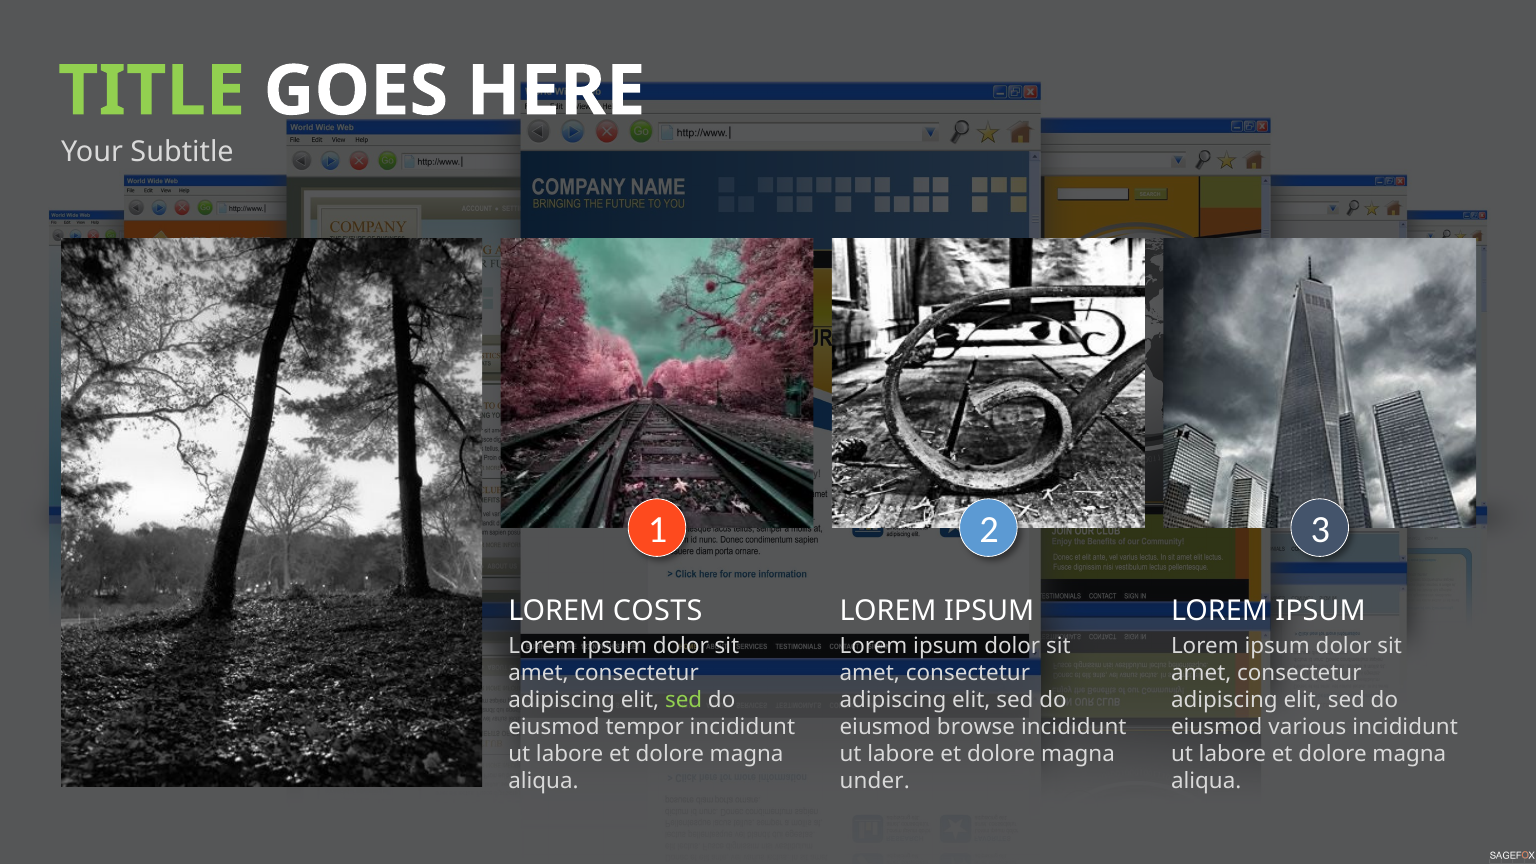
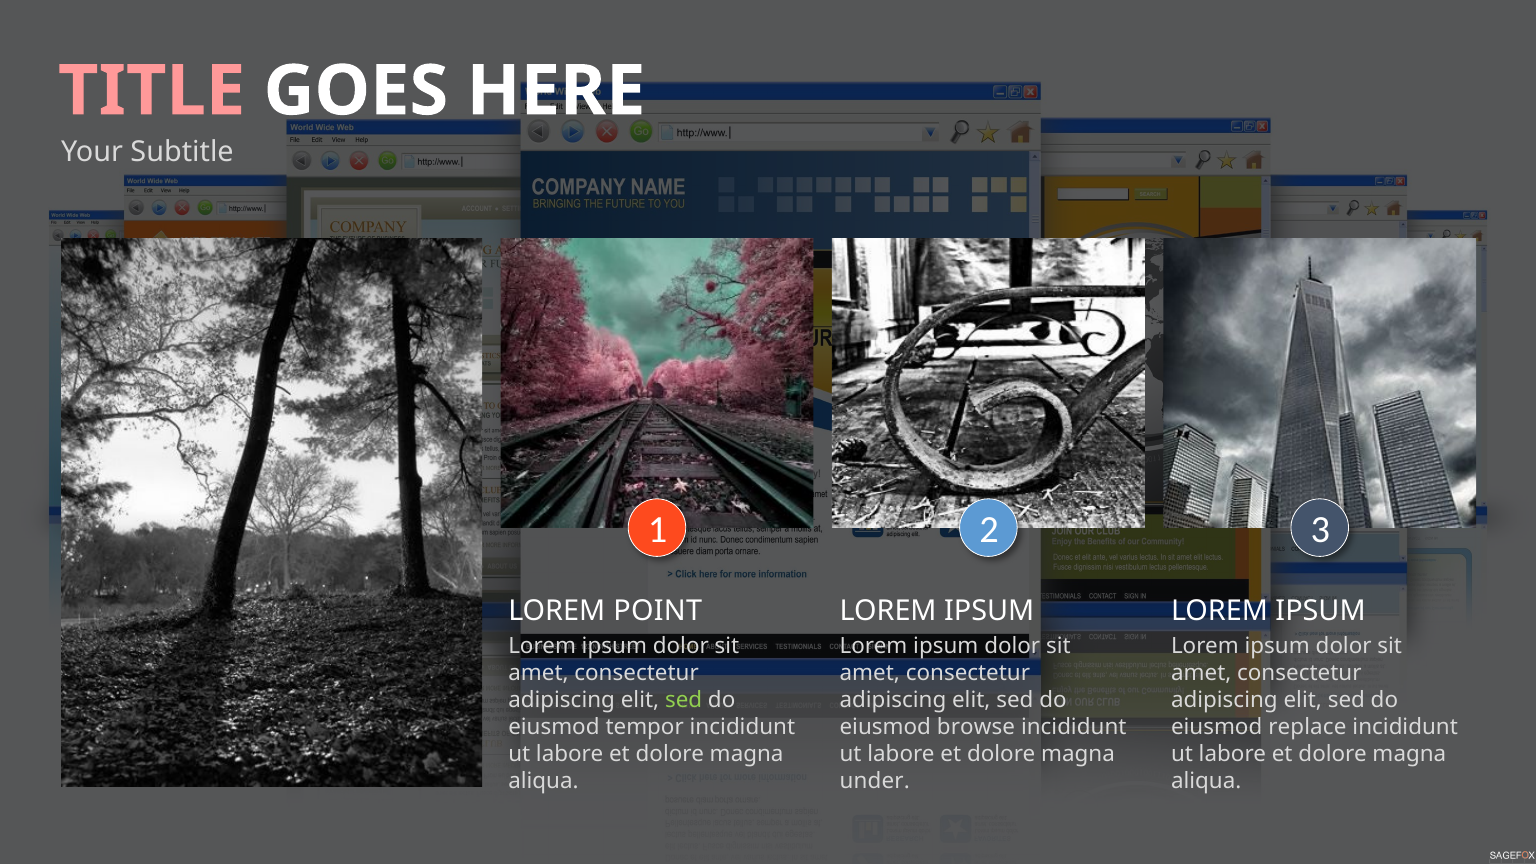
TITLE colour: light green -> pink (152, 91)
COSTS: COSTS -> POINT (658, 611)
various: various -> replace (1307, 727)
